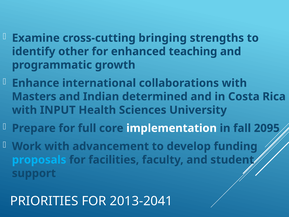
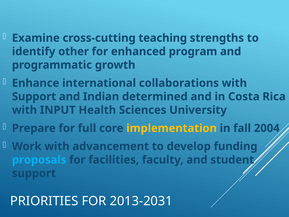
bringing: bringing -> teaching (163, 38)
teaching: teaching -> program (193, 51)
Masters: Masters -> Support (34, 96)
implementation colour: white -> yellow (172, 128)
2095: 2095 -> 2004 (267, 128)
2013-2041: 2013-2041 -> 2013-2031 (141, 201)
